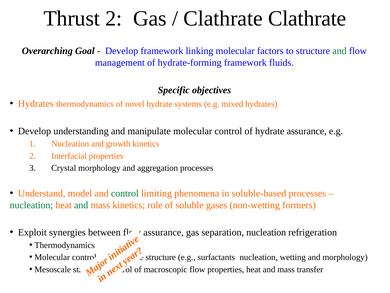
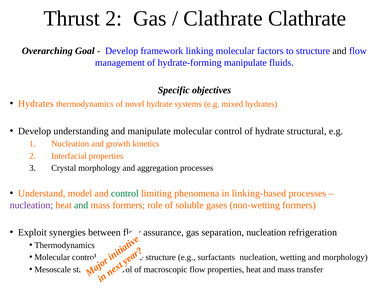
and colour: green -> black (340, 51)
hydrate-forming framework: framework -> manipulate (245, 63)
hydrate assurance: assurance -> structural (307, 131)
soluble-based: soluble-based -> linking-based (259, 193)
nucleation colour: green -> purple (31, 205)
mass kinetics: kinetics -> formers (129, 205)
